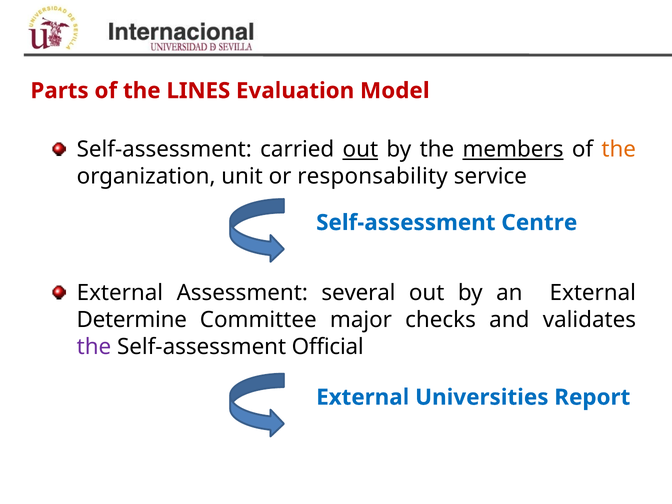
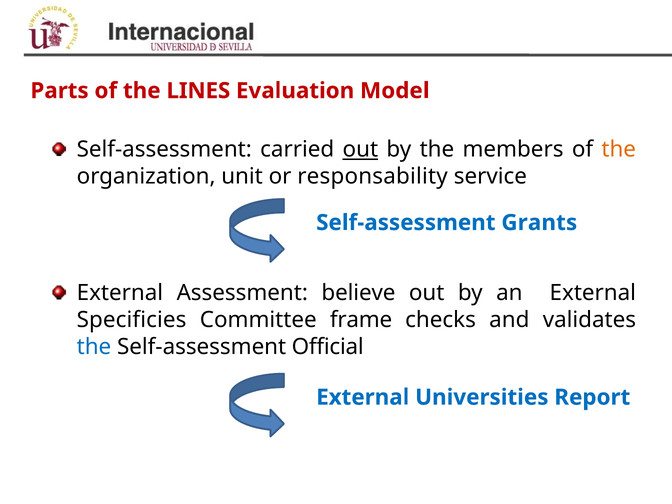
members underline: present -> none (513, 150)
Centre: Centre -> Grants (539, 223)
several: several -> believe (358, 293)
Determine: Determine -> Specificies (132, 320)
major: major -> frame (361, 320)
the colour: purple -> blue (94, 347)
